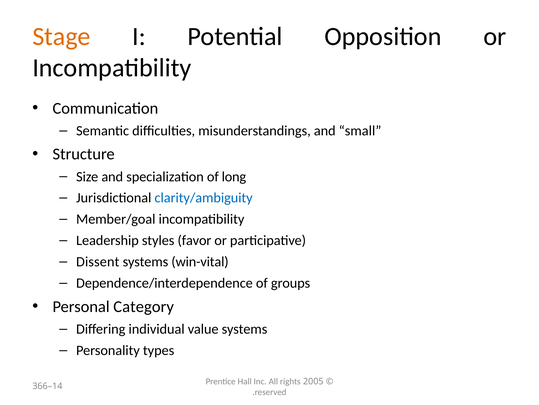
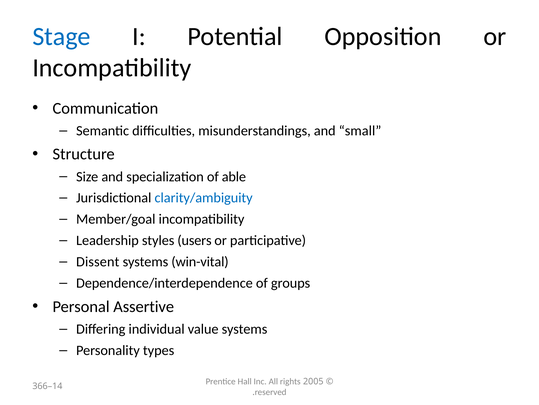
Stage colour: orange -> blue (61, 36)
long: long -> able (234, 176)
favor: favor -> users (194, 240)
Category: Category -> Assertive (144, 306)
